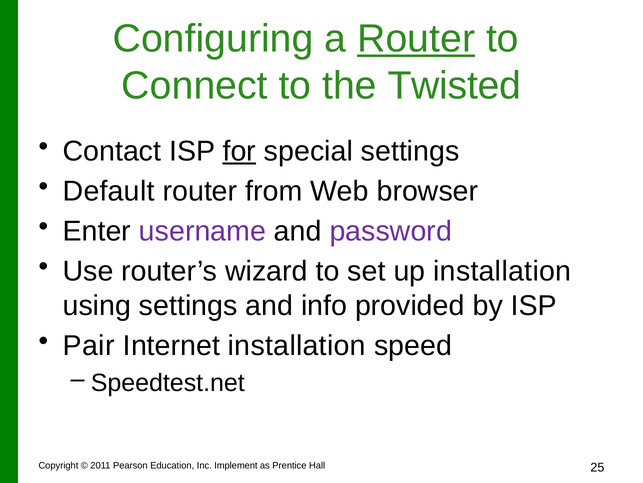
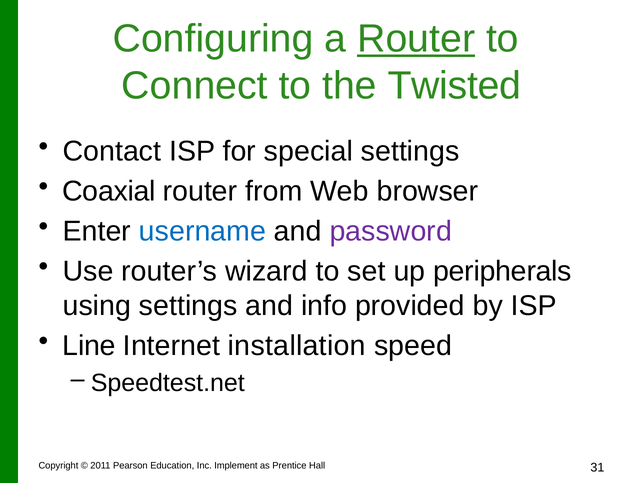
for underline: present -> none (239, 151)
Default: Default -> Coaxial (109, 191)
username colour: purple -> blue (202, 231)
up installation: installation -> peripherals (503, 271)
Pair: Pair -> Line (89, 345)
25: 25 -> 31 (597, 467)
